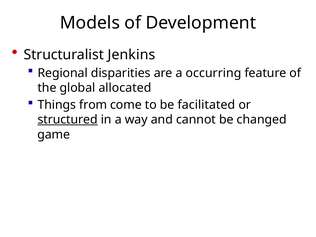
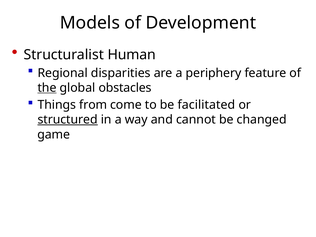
Jenkins: Jenkins -> Human (132, 55)
occurring: occurring -> periphery (214, 73)
the underline: none -> present (47, 88)
allocated: allocated -> obstacles (125, 88)
